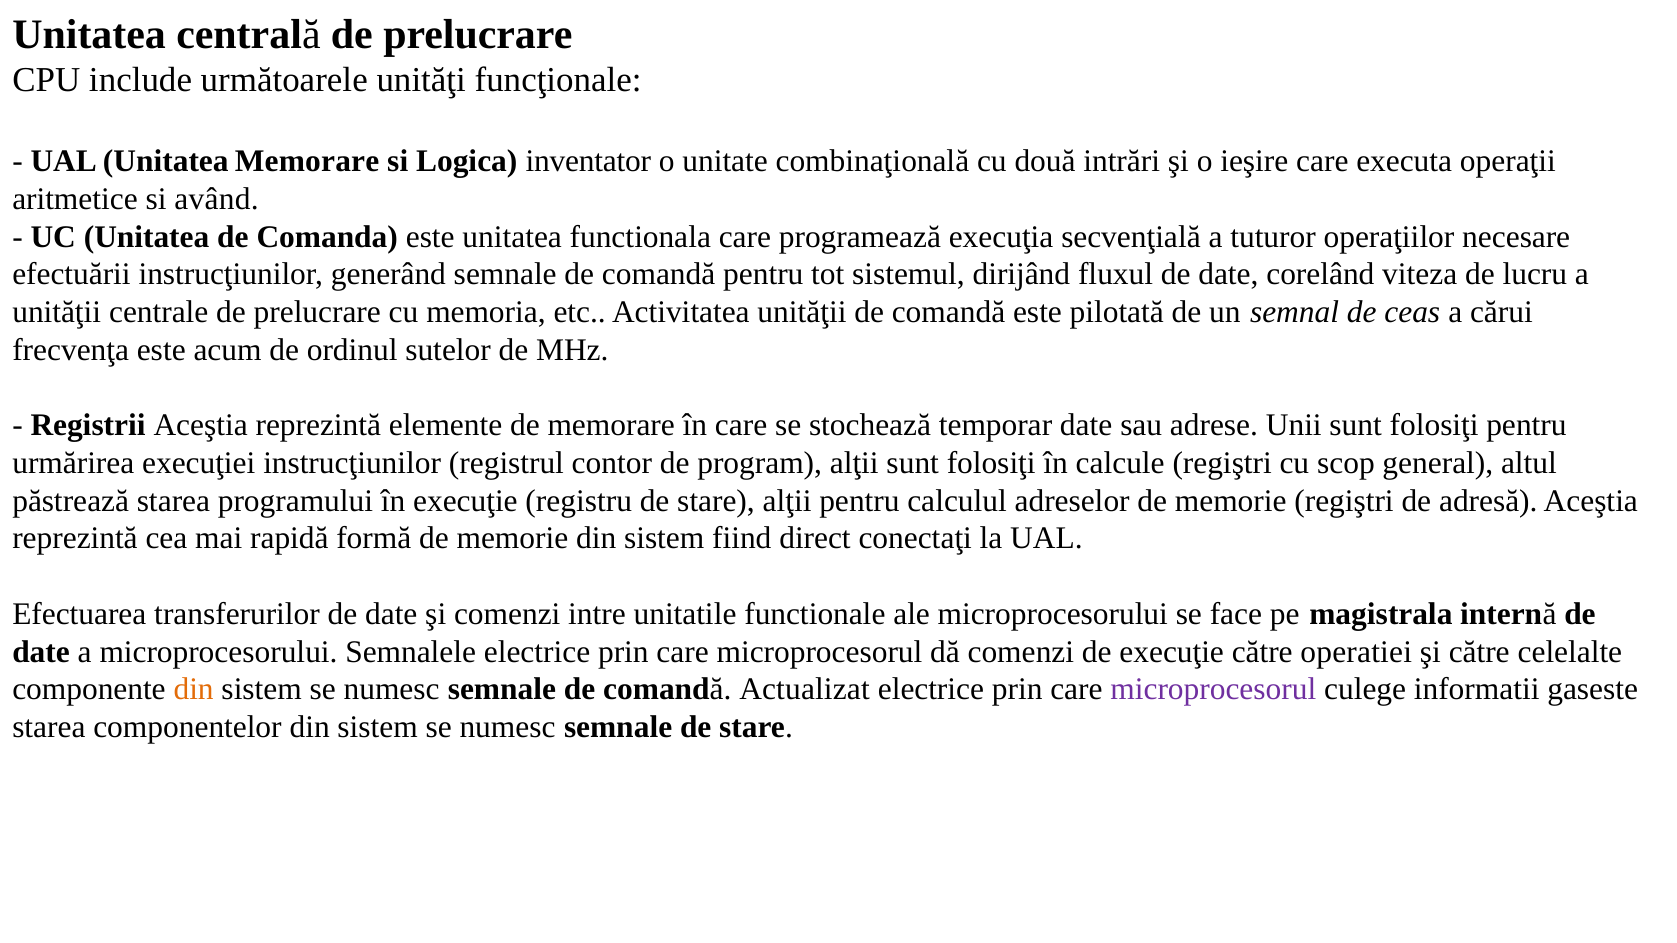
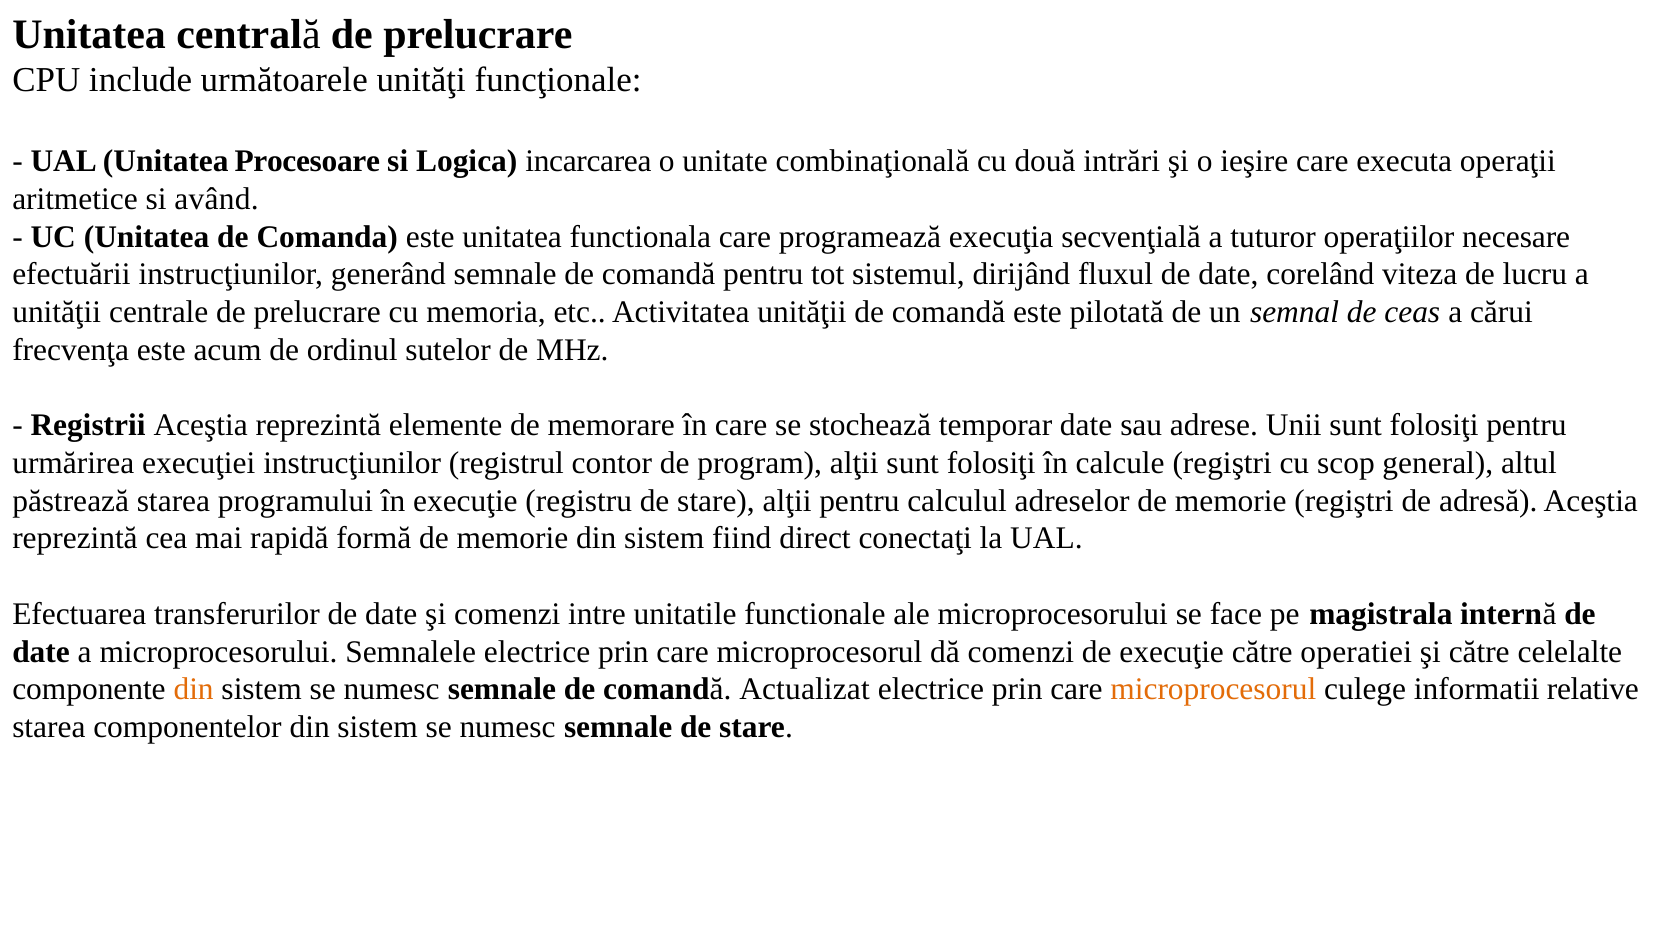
Unitatea Memorare: Memorare -> Procesoare (307, 161)
inventator: inventator -> incarcarea (588, 161)
microprocesorul colour: purple -> orange (1213, 690)
gaseste: gaseste -> relative (1593, 690)
